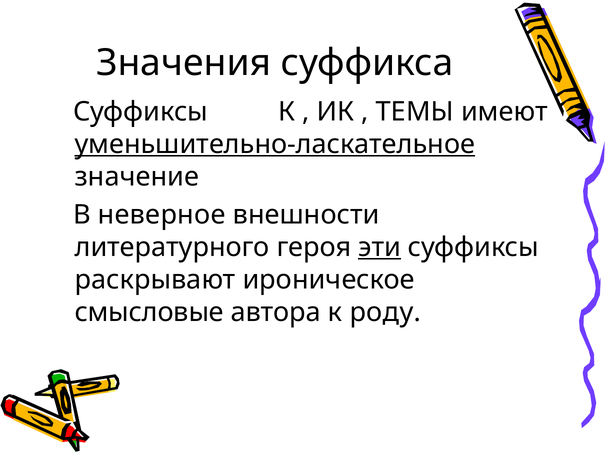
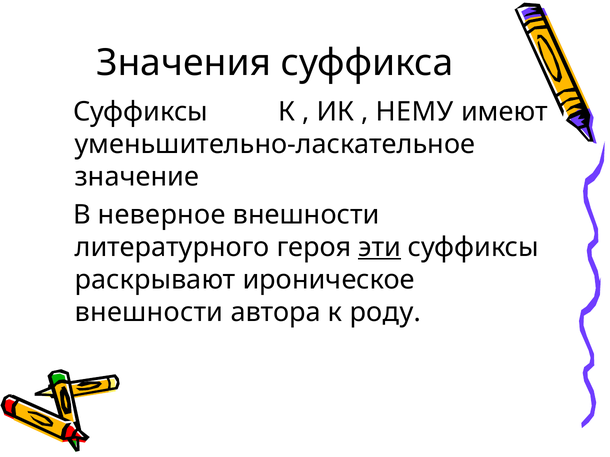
ТЕМЫ: ТЕМЫ -> НЕМУ (415, 112)
уменьшительно-ласкательное underline: present -> none (275, 144)
смысловые: смысловые -> внешности (149, 312)
